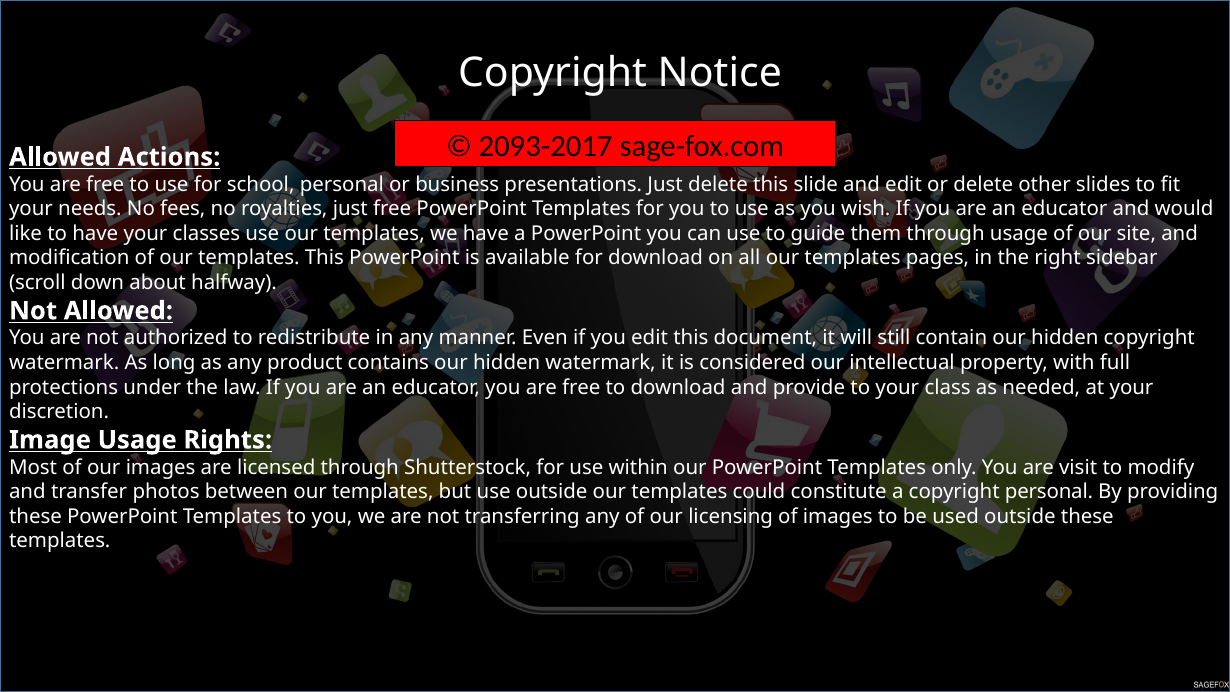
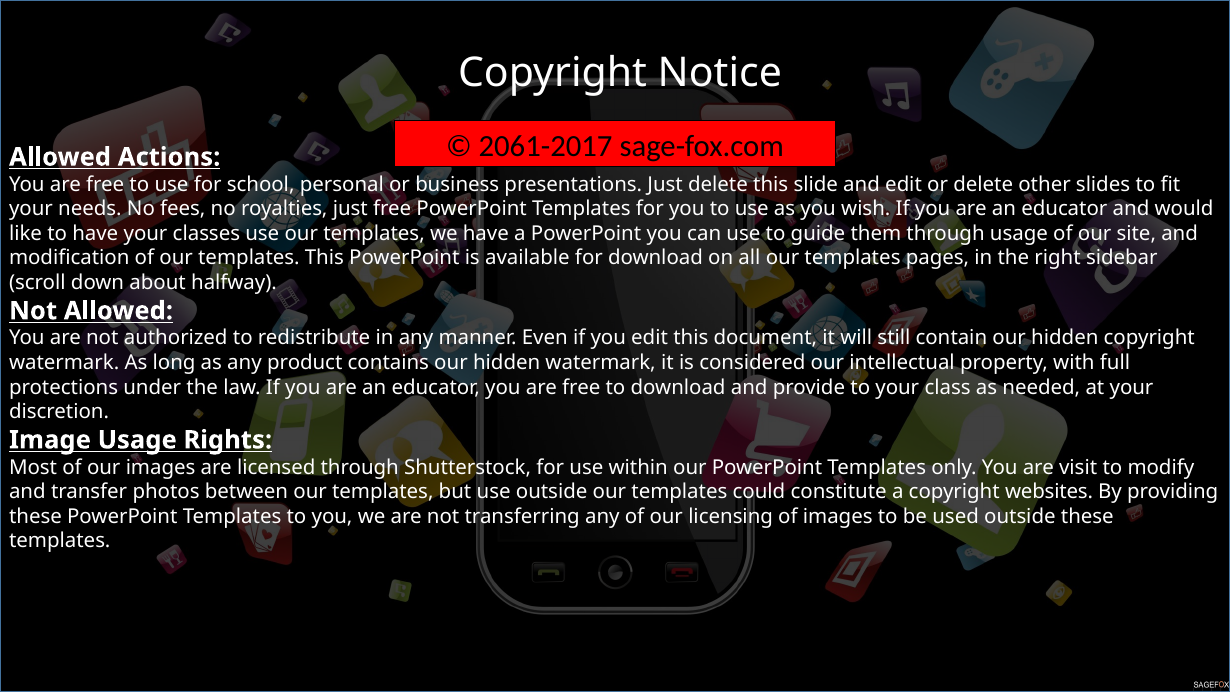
2093-2017: 2093-2017 -> 2061-2017 (546, 146)
copyright personal: personal -> websites (1049, 492)
